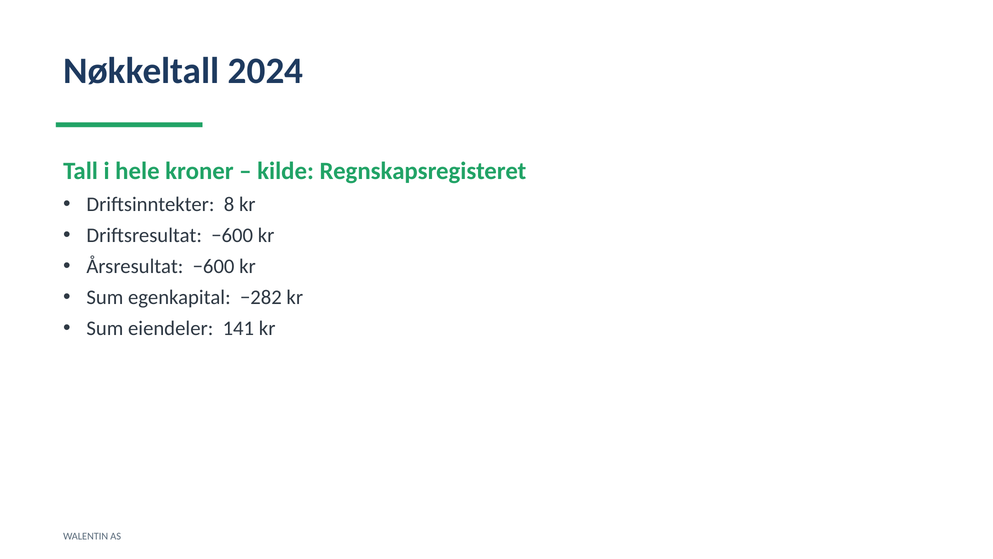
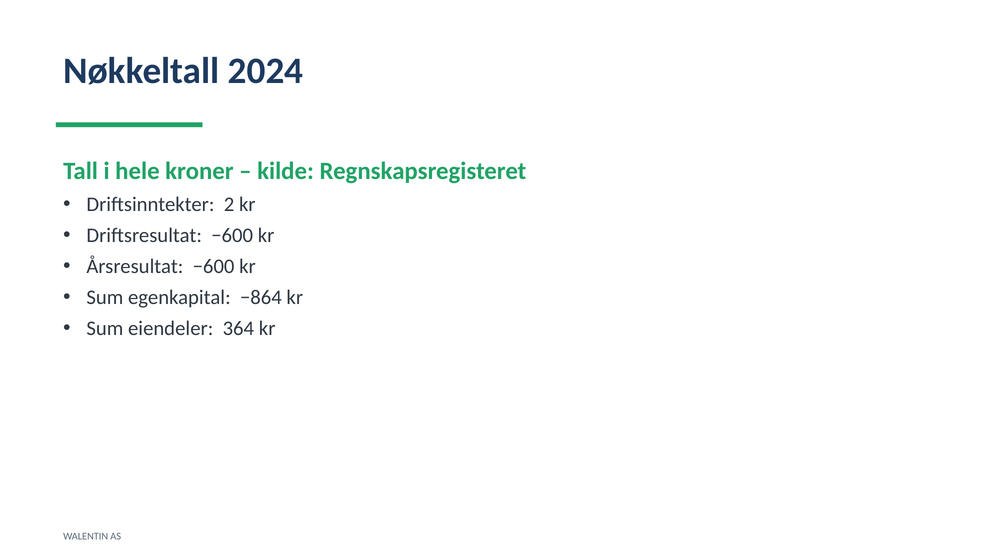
8: 8 -> 2 (229, 204)
−282: −282 -> −864 (261, 297)
141: 141 -> 364 (238, 328)
